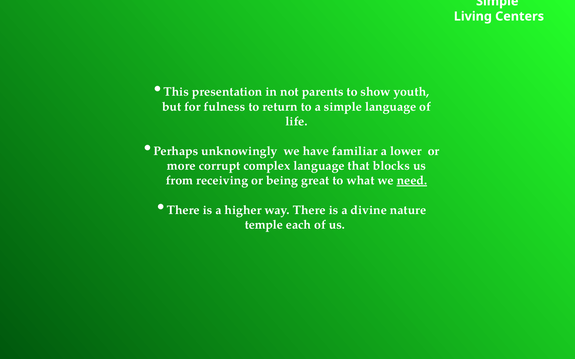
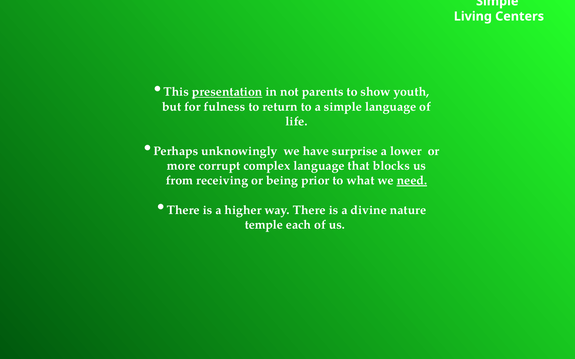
presentation underline: none -> present (227, 92)
familiar: familiar -> surprise (355, 151)
great: great -> prior (315, 181)
